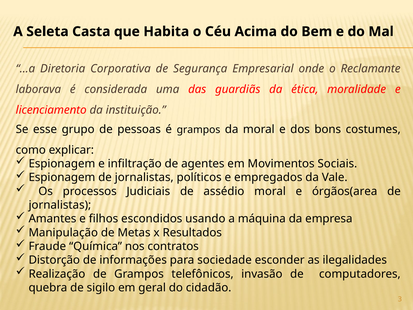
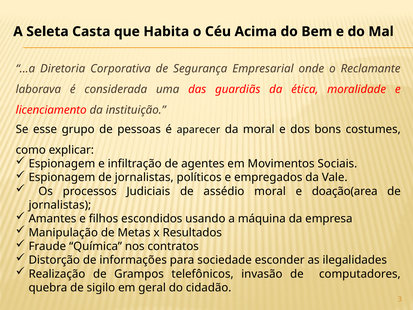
é grampos: grampos -> aparecer (198, 130)
órgãos(area: órgãos(area -> doação(area (345, 191)
